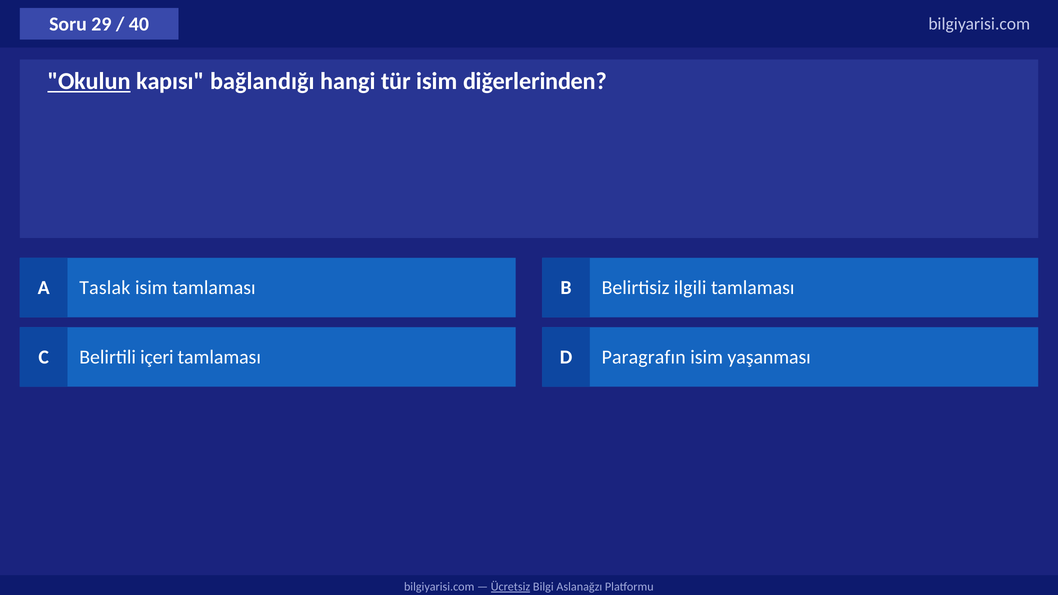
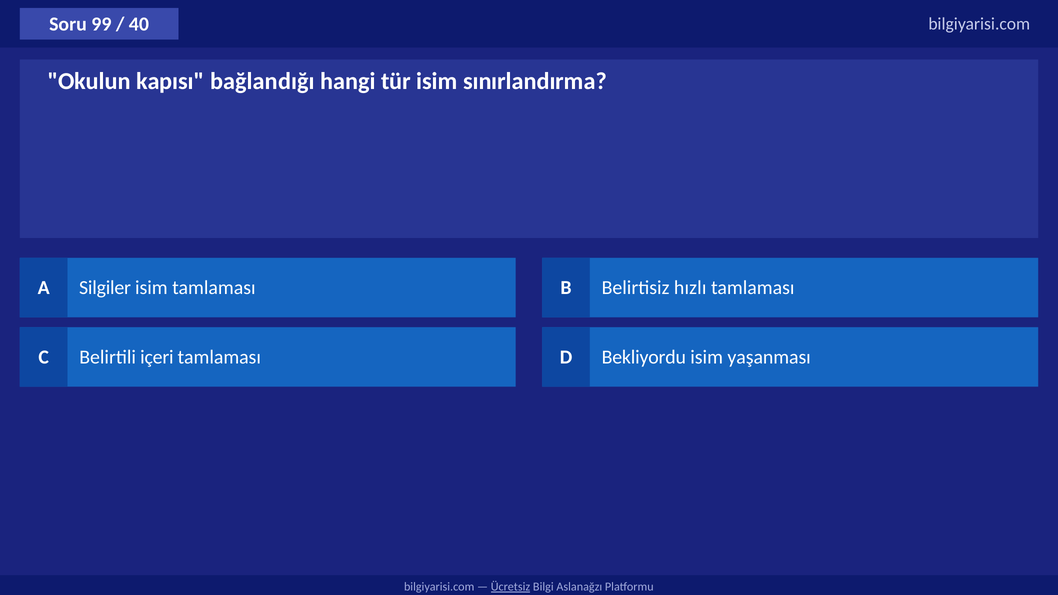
29: 29 -> 99 (101, 24)
Okulun underline: present -> none (89, 81)
diğerlerinden: diğerlerinden -> sınırlandırma (535, 81)
Taslak: Taslak -> Silgiler (105, 288)
ilgili: ilgili -> hızlı (690, 288)
Paragrafın: Paragrafın -> Bekliyordu (644, 357)
